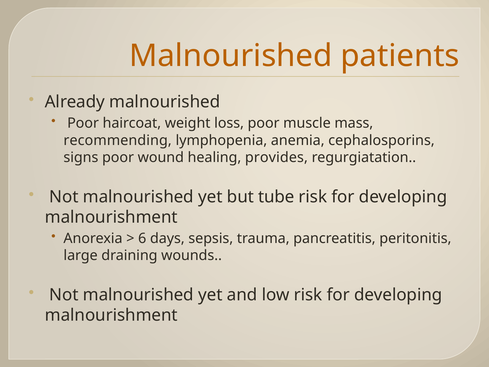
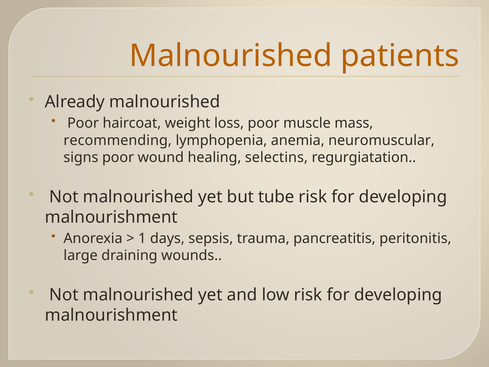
cephalosporins: cephalosporins -> neuromuscular (381, 140)
provides: provides -> selectins (276, 157)
6: 6 -> 1 (142, 238)
